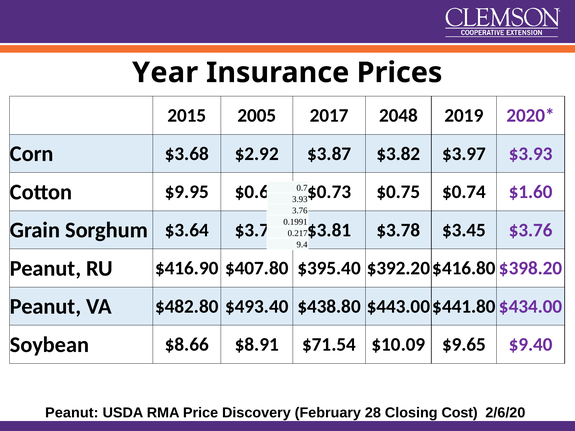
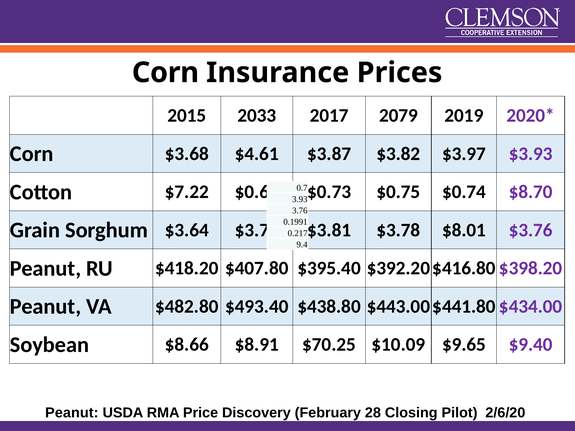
Year: Year -> Corn (165, 73)
2005: 2005 -> 2033 (257, 116)
2048: 2048 -> 2079 (398, 116)
$2.92: $2.92 -> $4.61 (257, 154)
$9.95: $9.95 -> $7.22 (187, 192)
$1.60: $1.60 -> $8.70 (531, 192)
$3.45: $3.45 -> $8.01 (464, 230)
$416.90: $416.90 -> $418.20 (187, 268)
$71.54: $71.54 -> $70.25 (329, 345)
Cost: Cost -> Pilot (460, 413)
